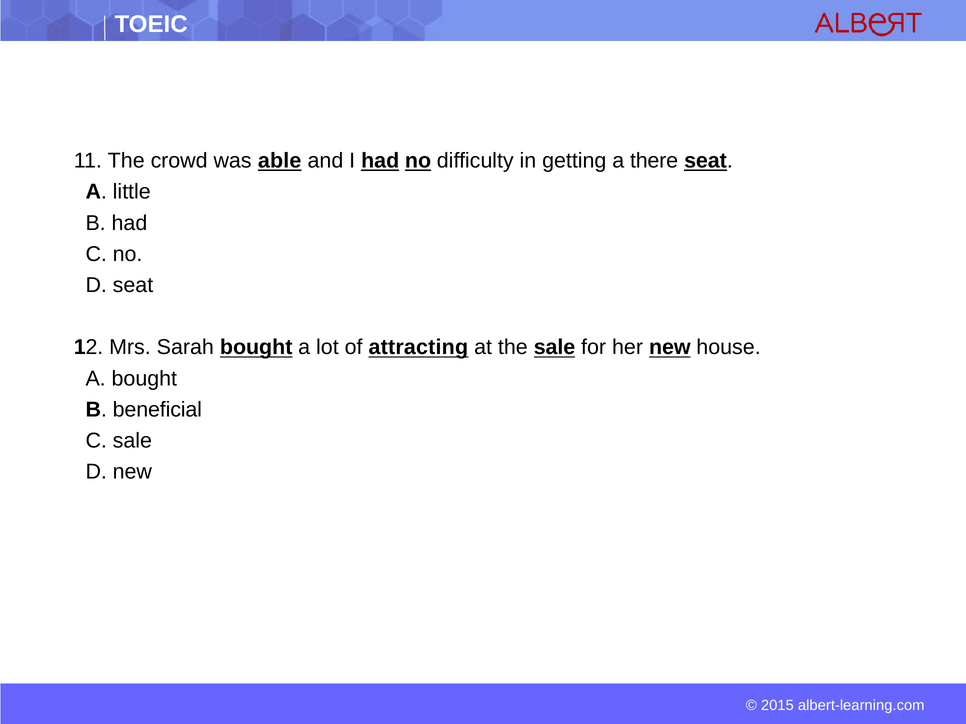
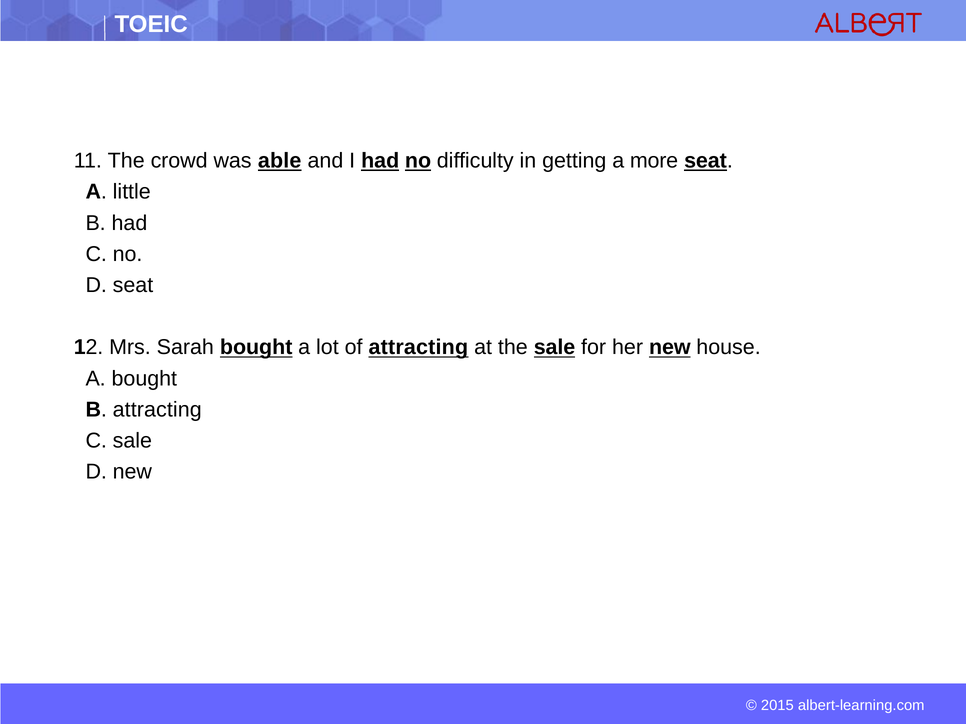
there: there -> more (654, 161)
B beneficial: beneficial -> attracting (157, 410)
